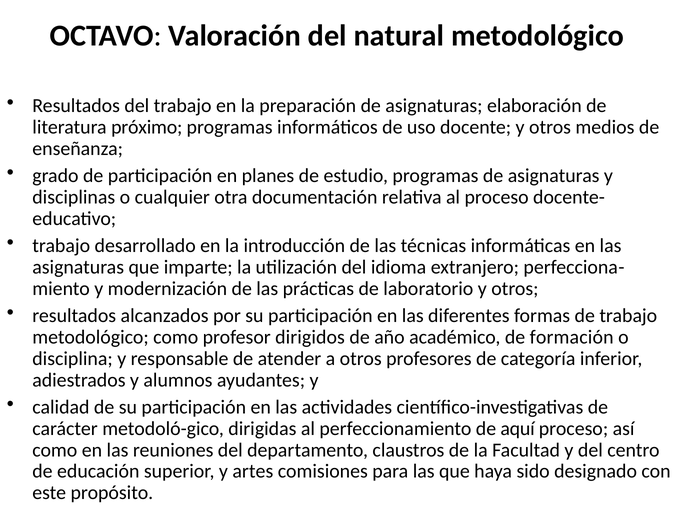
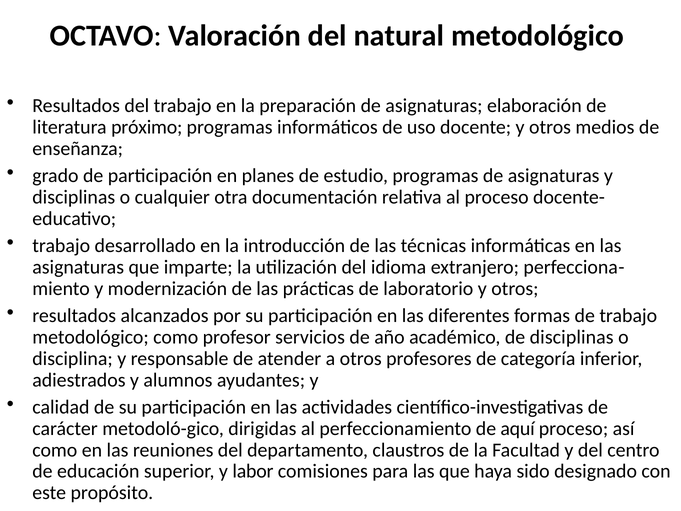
dirigidos: dirigidos -> servicios (310, 337)
de formación: formación -> disciplinas (572, 337)
artes: artes -> labor (253, 471)
